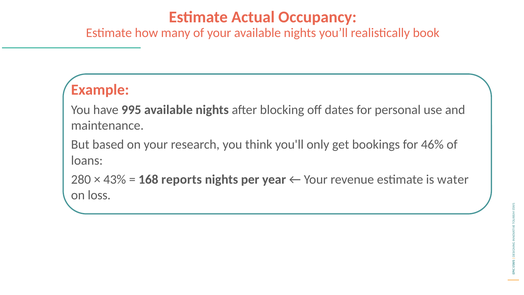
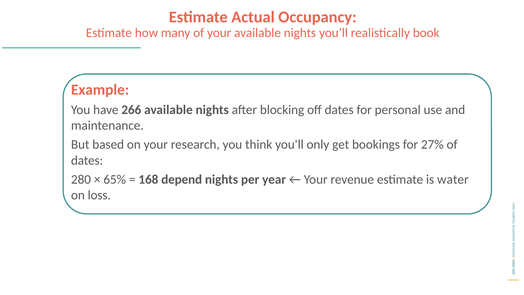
995: 995 -> 266 (131, 110)
46%: 46% -> 27% (432, 145)
loans: loans -> dates (87, 160)
43%: 43% -> 65% (115, 179)
168 reports: reports -> depend (182, 179)
